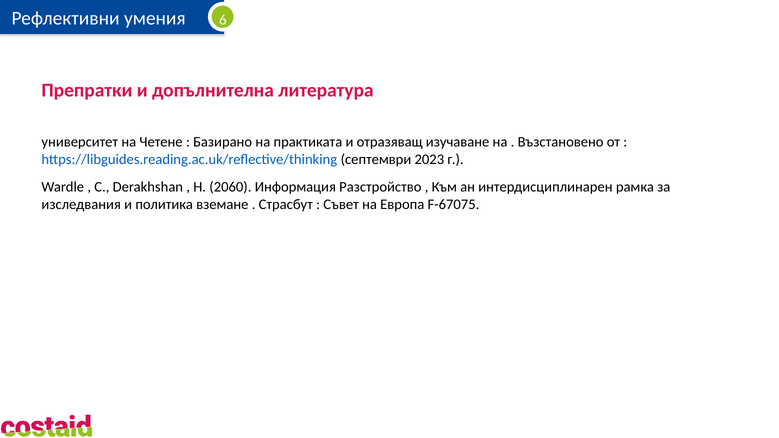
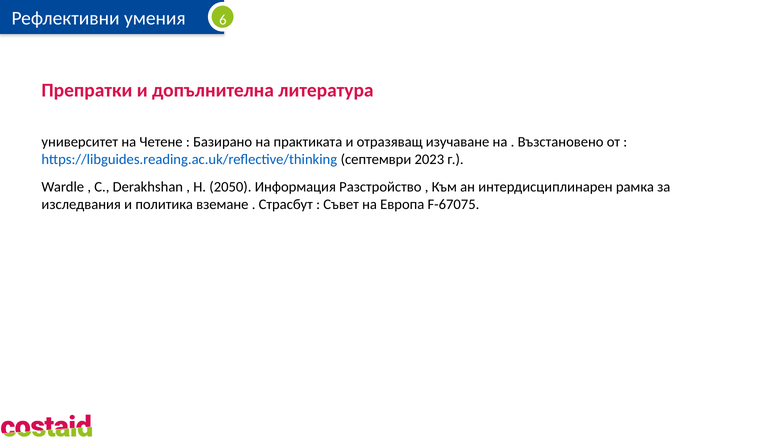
2060: 2060 -> 2050 (230, 187)
